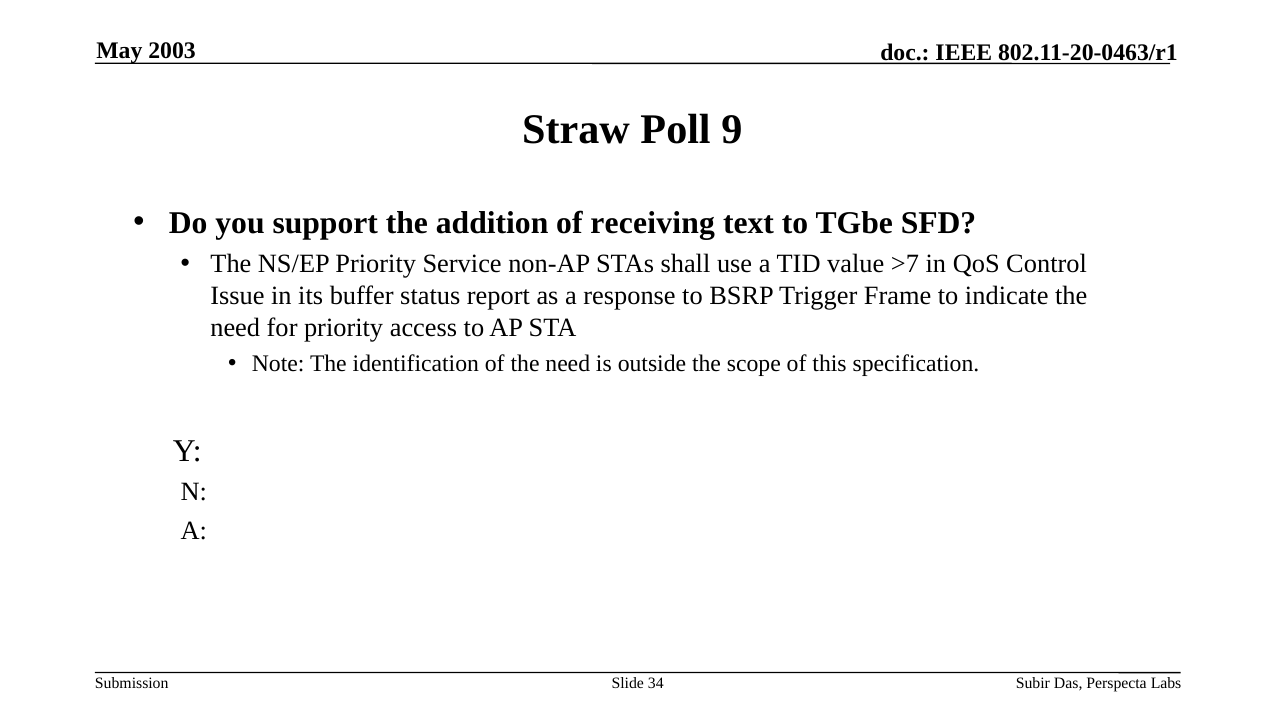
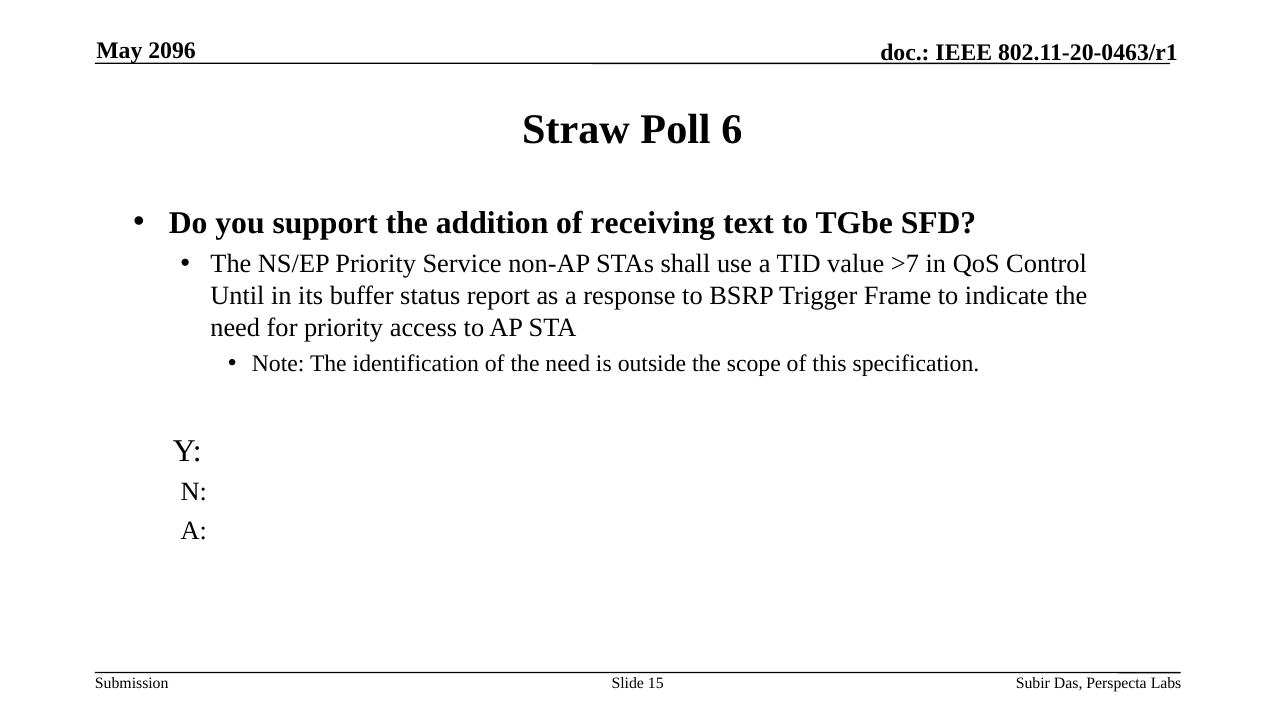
2003: 2003 -> 2096 (172, 50)
9: 9 -> 6 (732, 129)
Issue: Issue -> Until (237, 296)
34: 34 -> 15 (656, 682)
